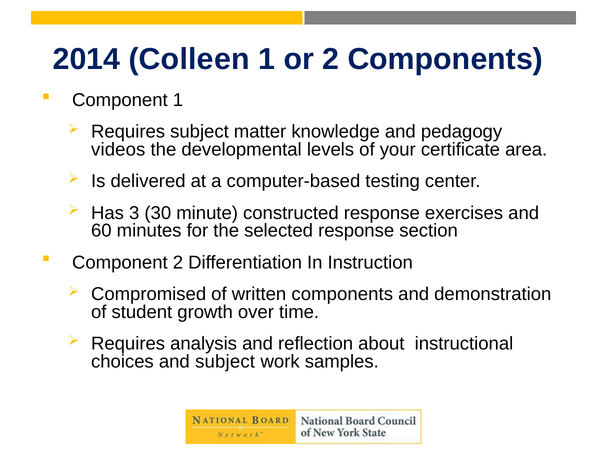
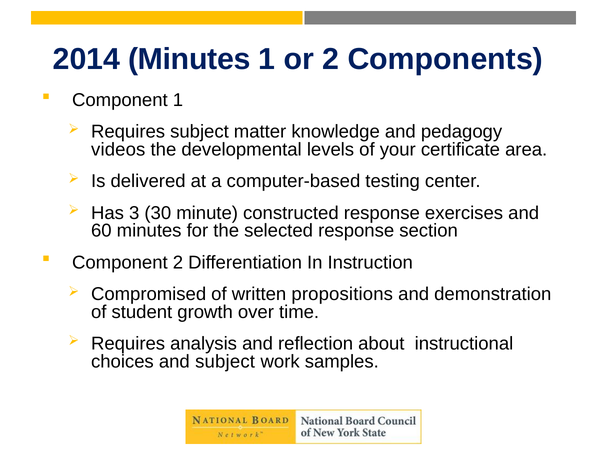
2014 Colleen: Colleen -> Minutes (189, 59)
written components: components -> propositions (342, 294)
